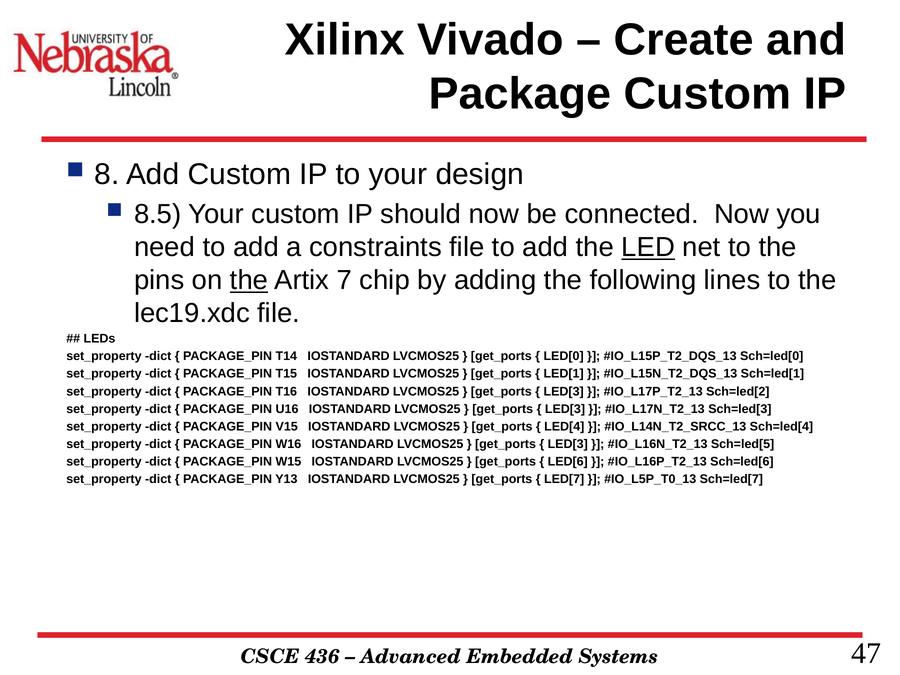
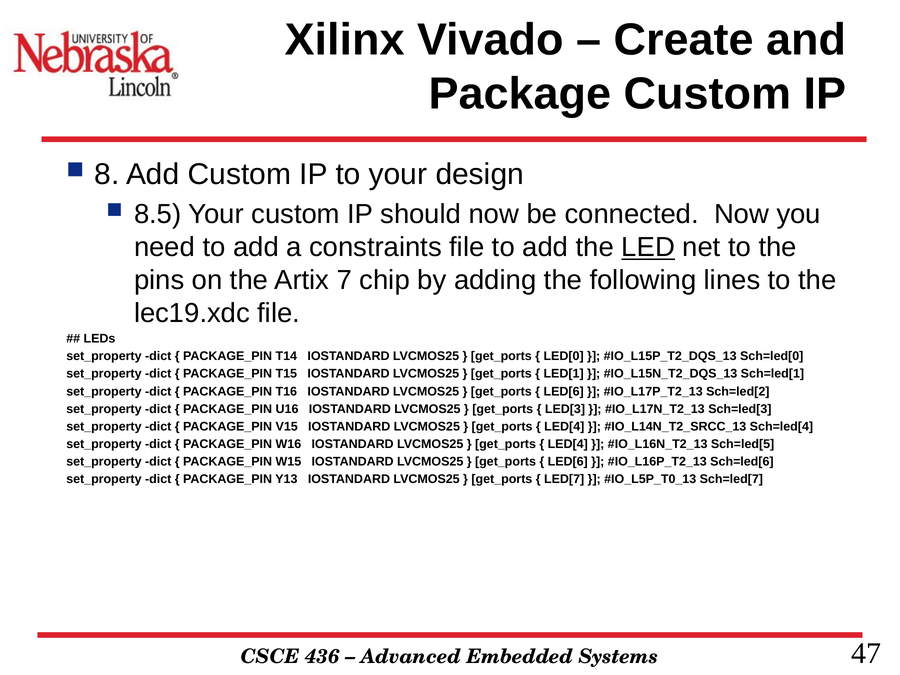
the underline: present -> none (249, 280)
LED[3: LED[3 -> LED[6 (564, 391)
LED[3: LED[3 -> LED[4 (568, 444)
